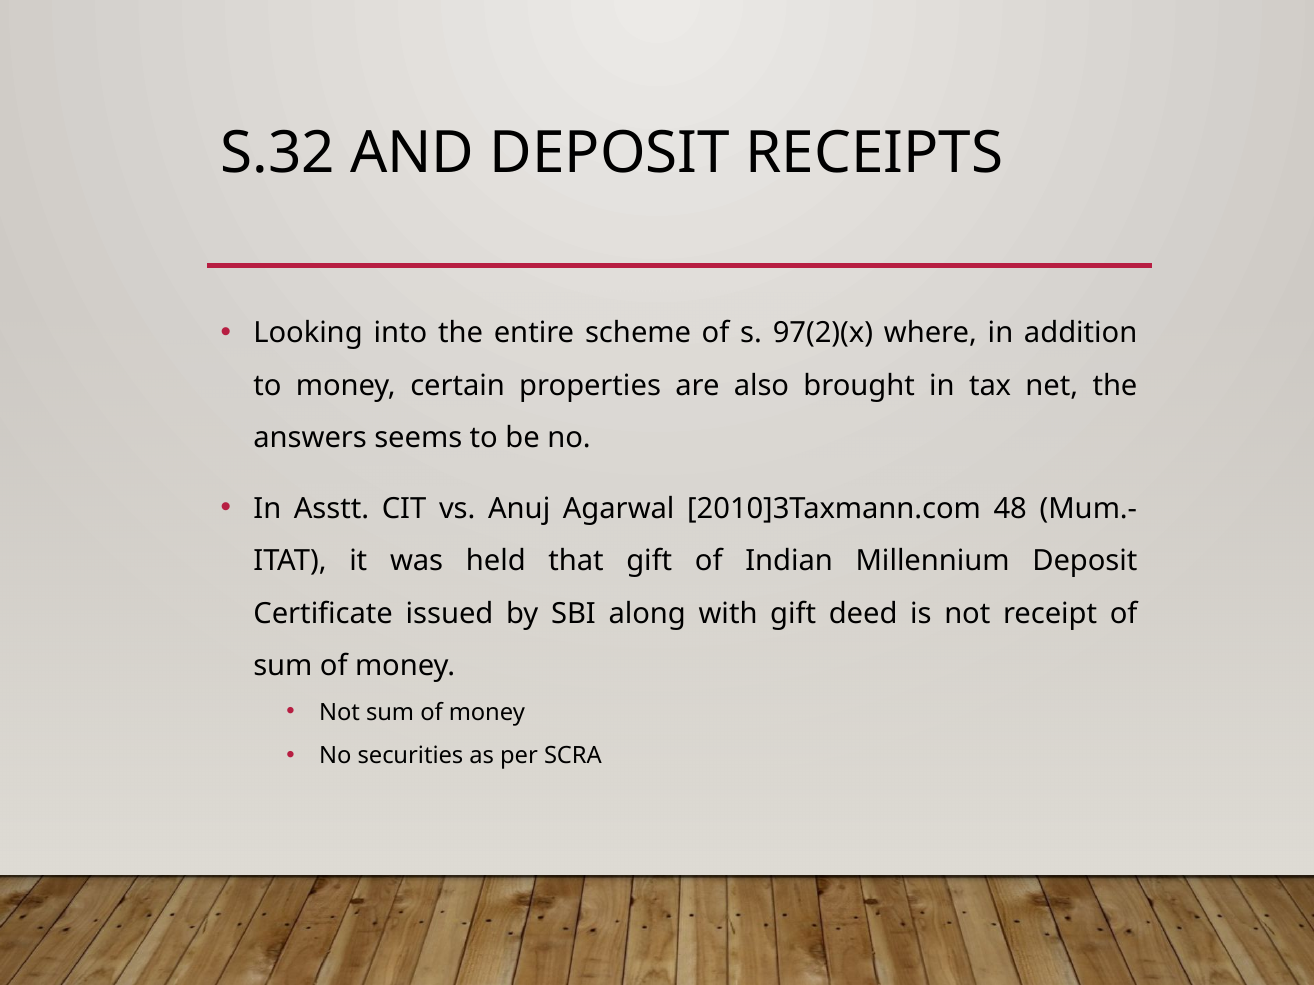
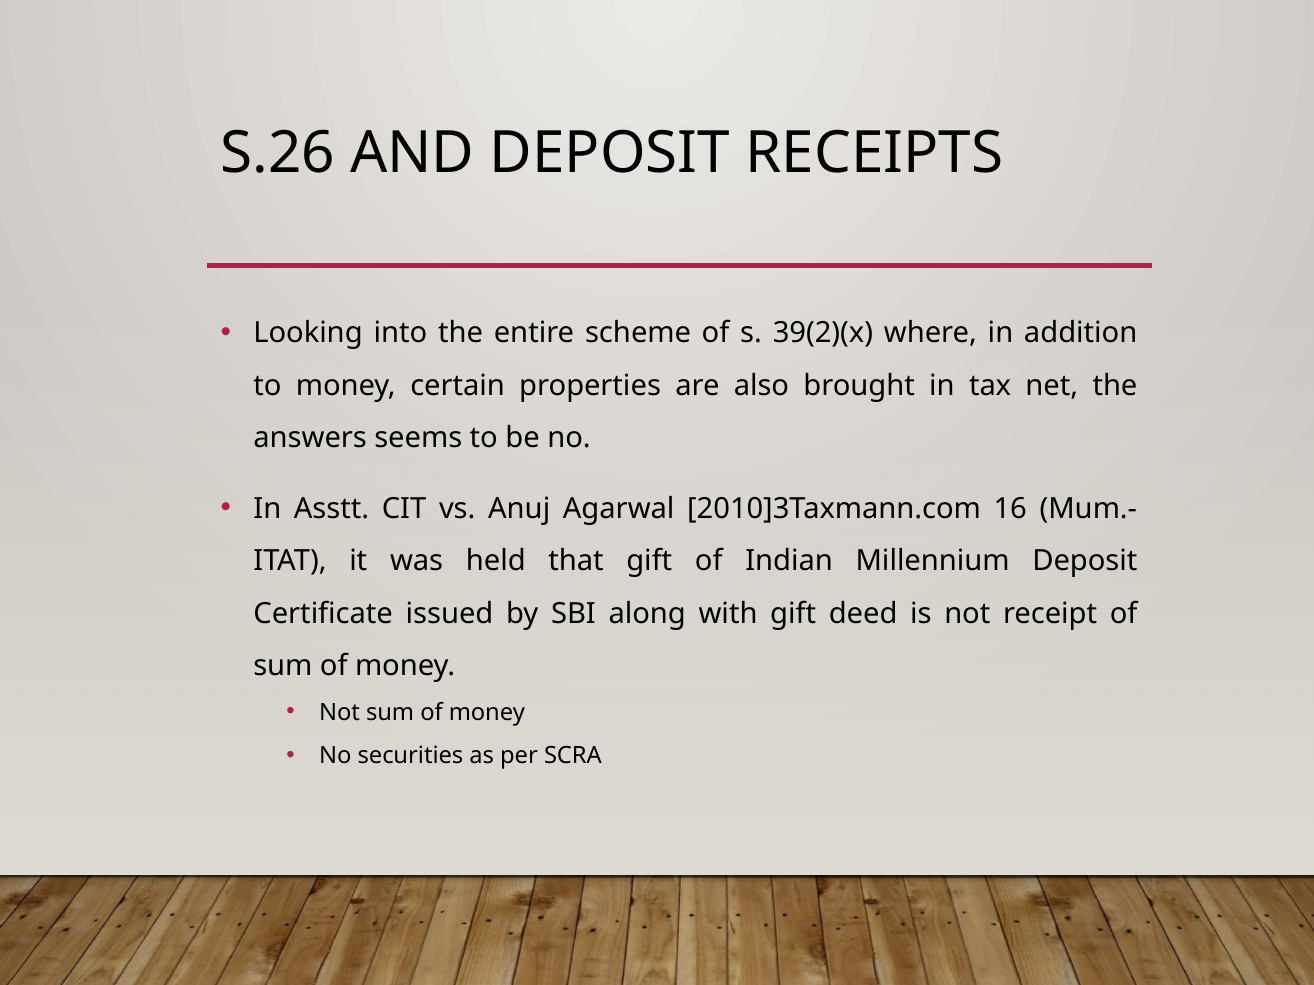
S.32: S.32 -> S.26 (278, 153)
97(2)(x: 97(2)(x -> 39(2)(x (823, 333)
48: 48 -> 16 (1010, 509)
